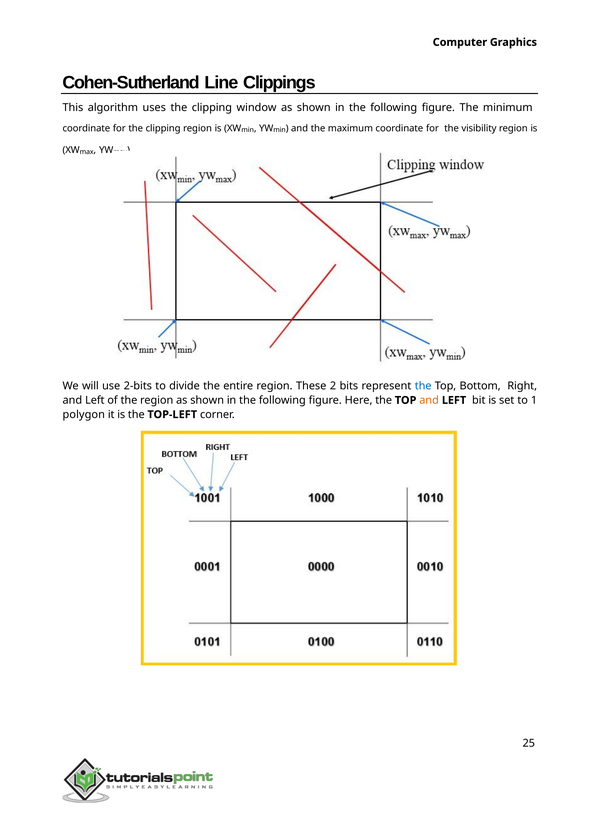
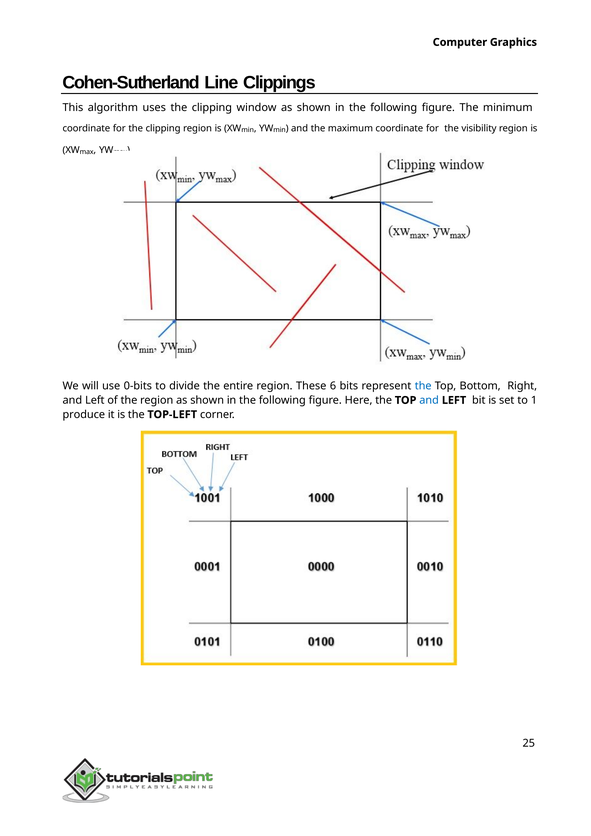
2-bits: 2-bits -> 0-bits (138, 386)
2: 2 -> 6 (333, 386)
and colour: orange -> blue (429, 400)
polygon: polygon -> produce (84, 415)
